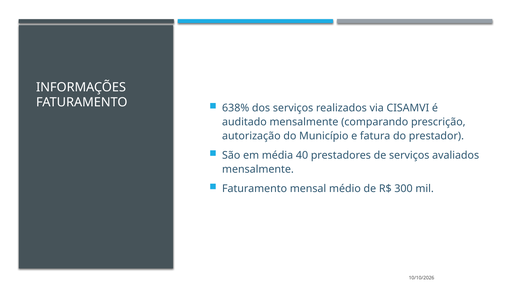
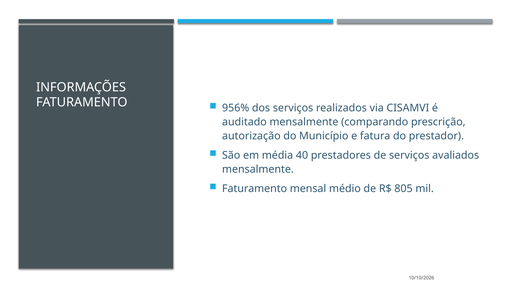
638%: 638% -> 956% (236, 108)
300: 300 -> 805 (404, 189)
